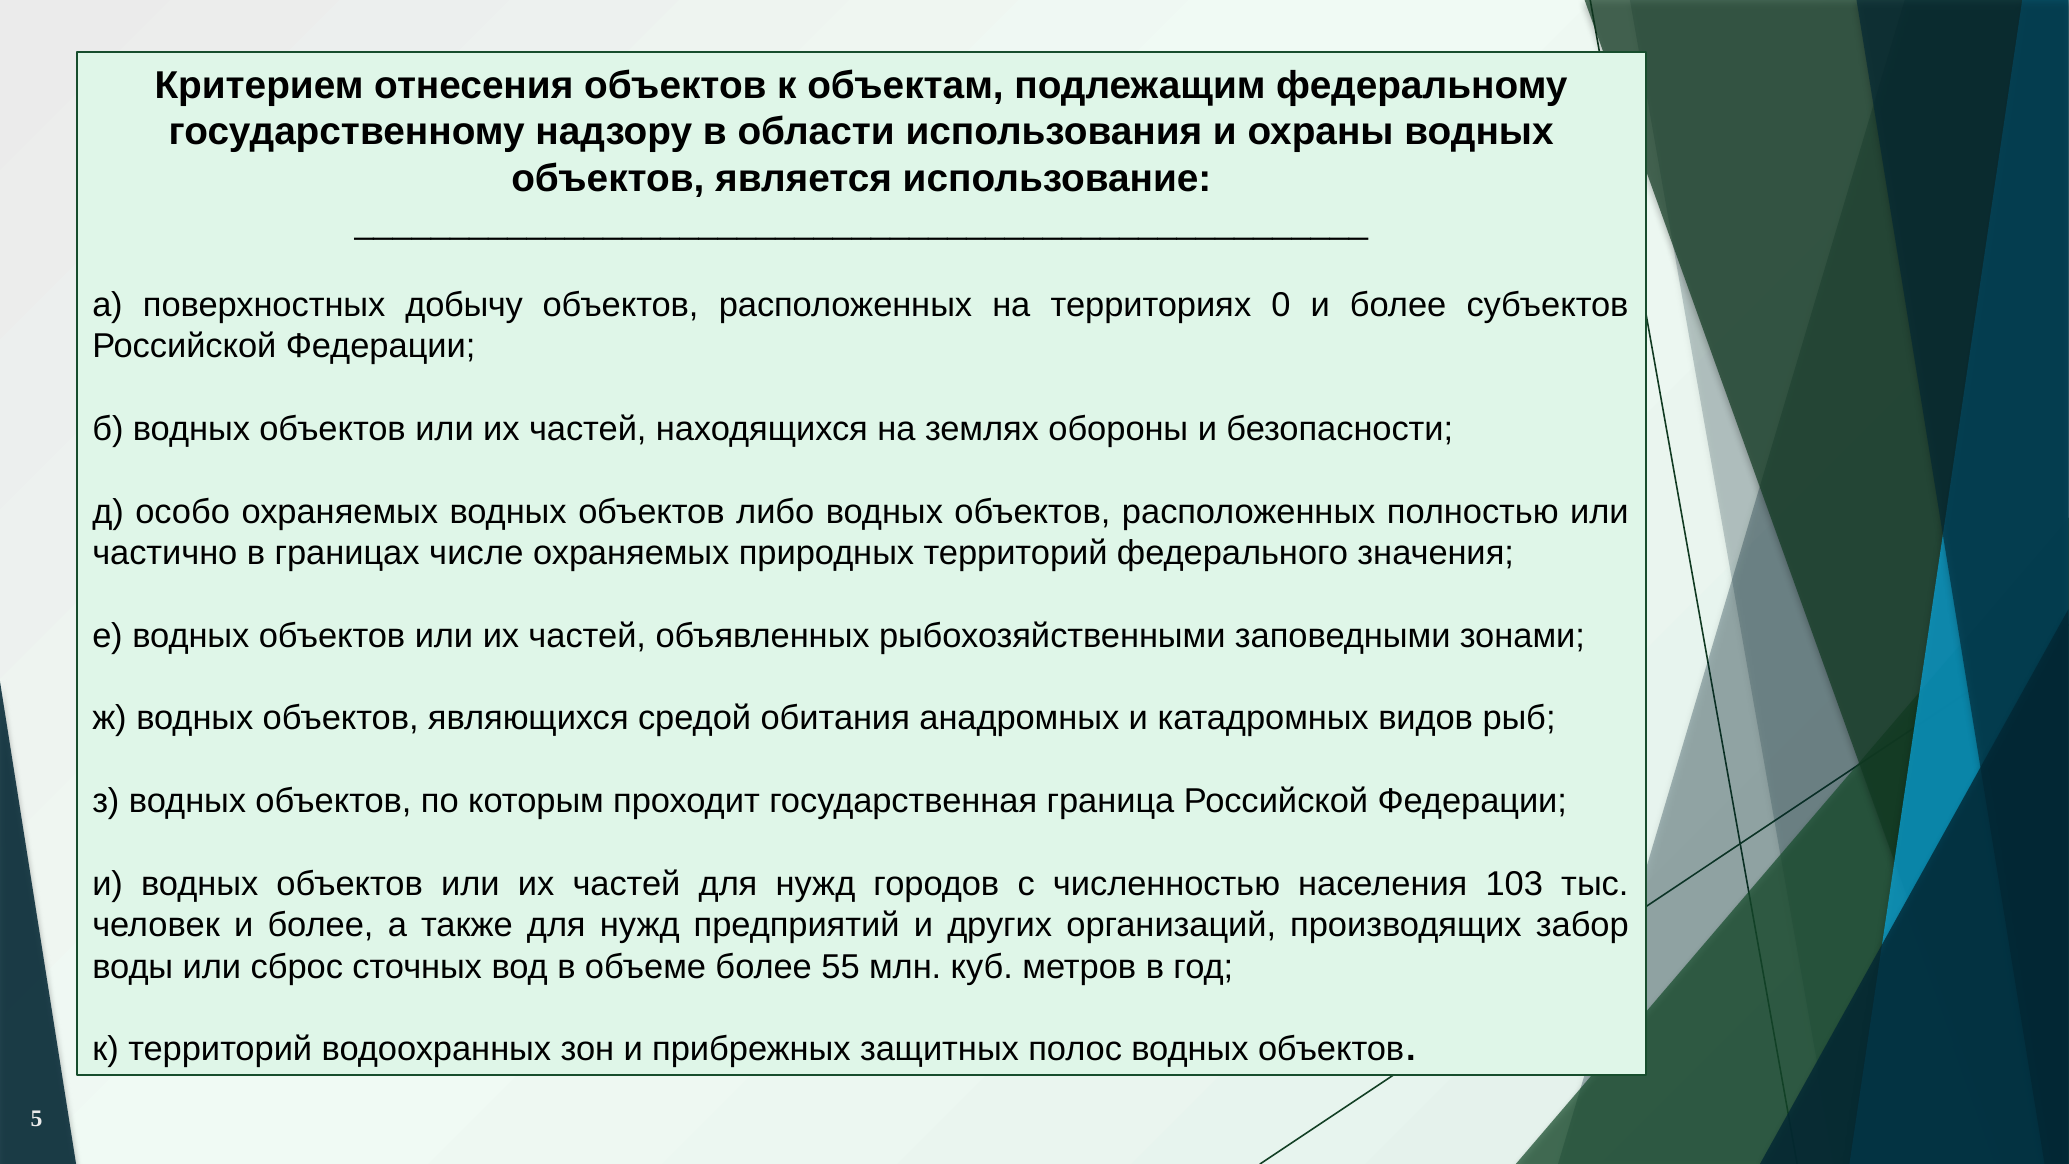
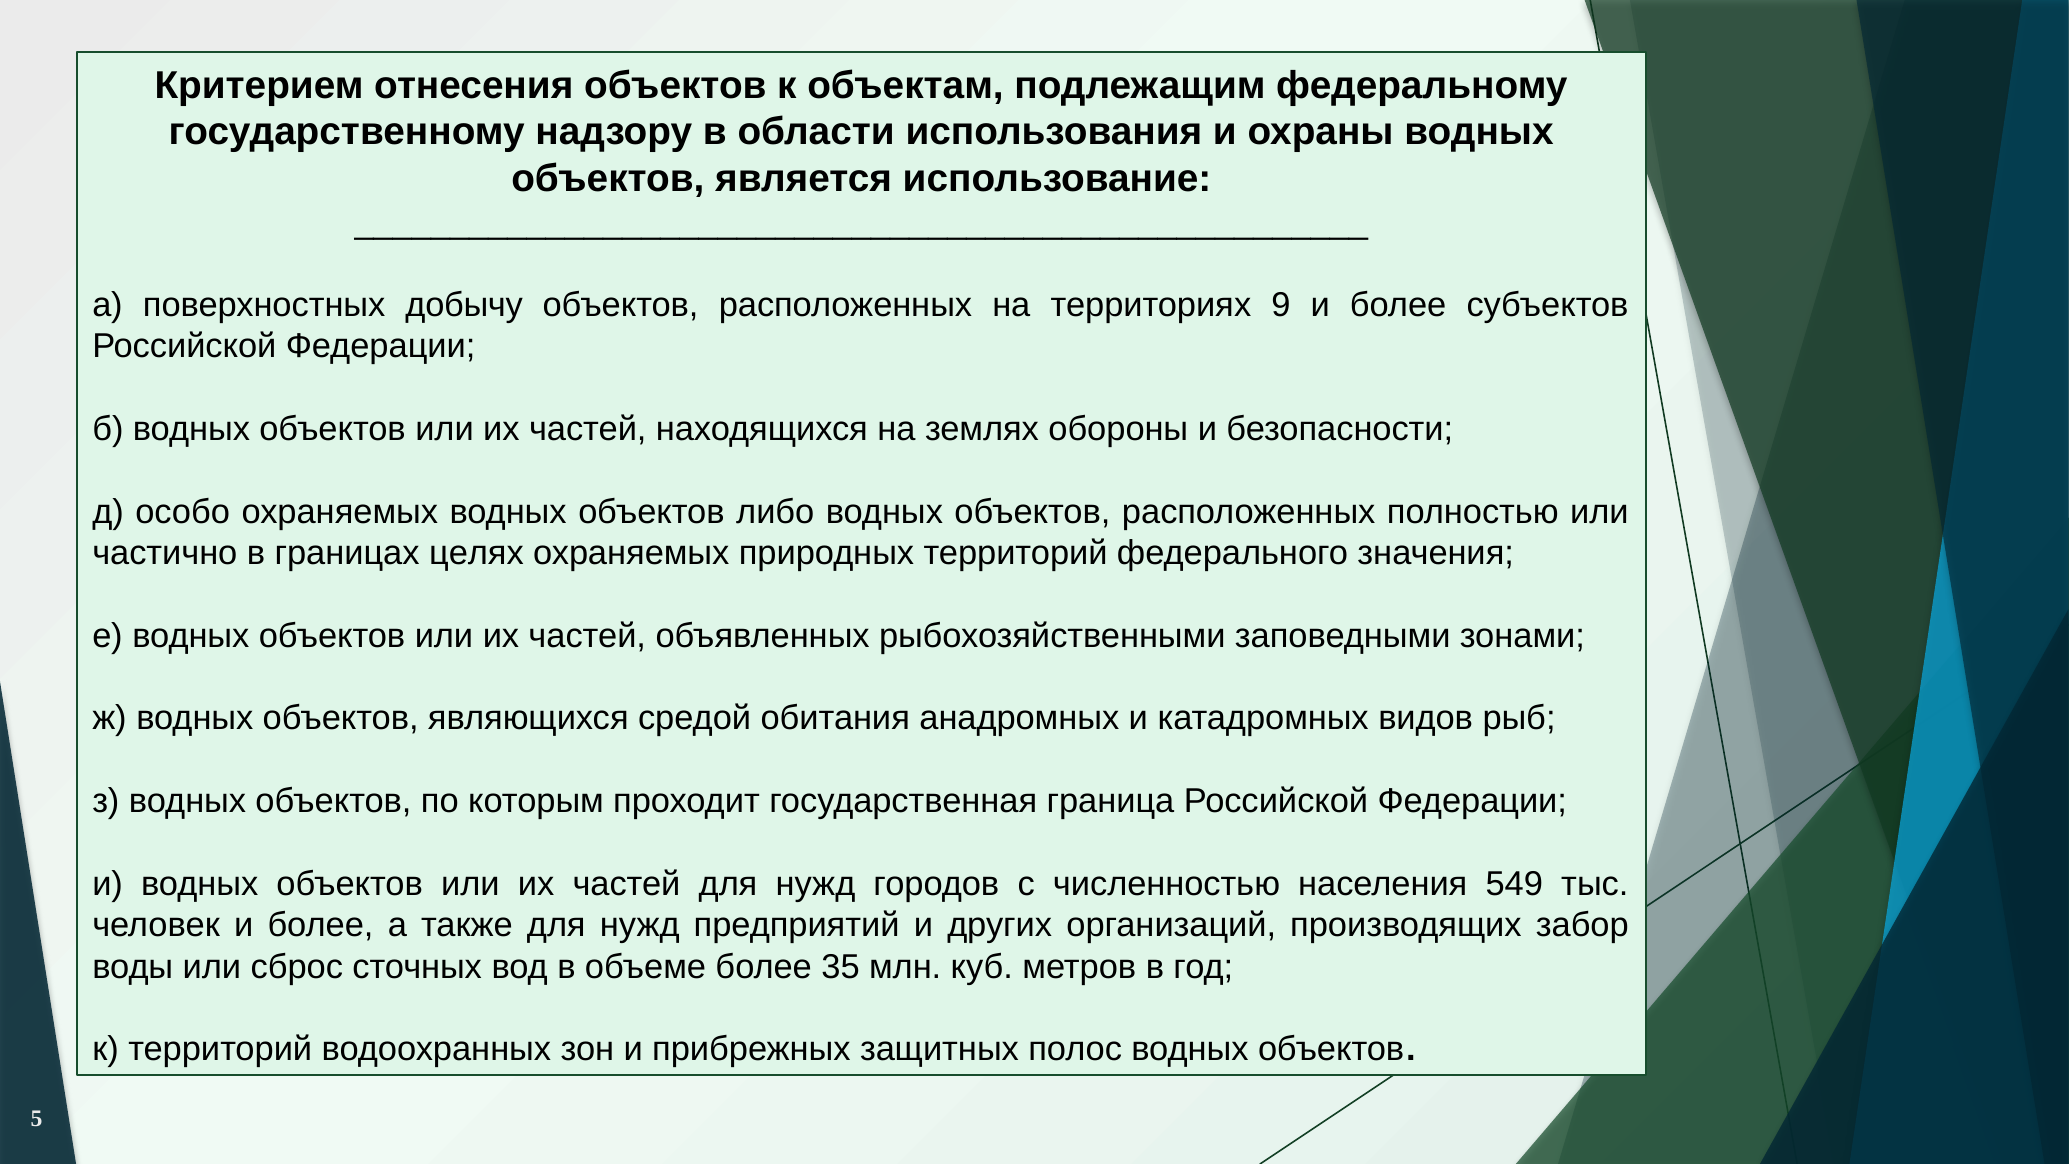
0: 0 -> 9 (1281, 305)
числе: числе -> целях (476, 553)
103: 103 -> 549 (1514, 884)
55: 55 -> 35 (841, 967)
